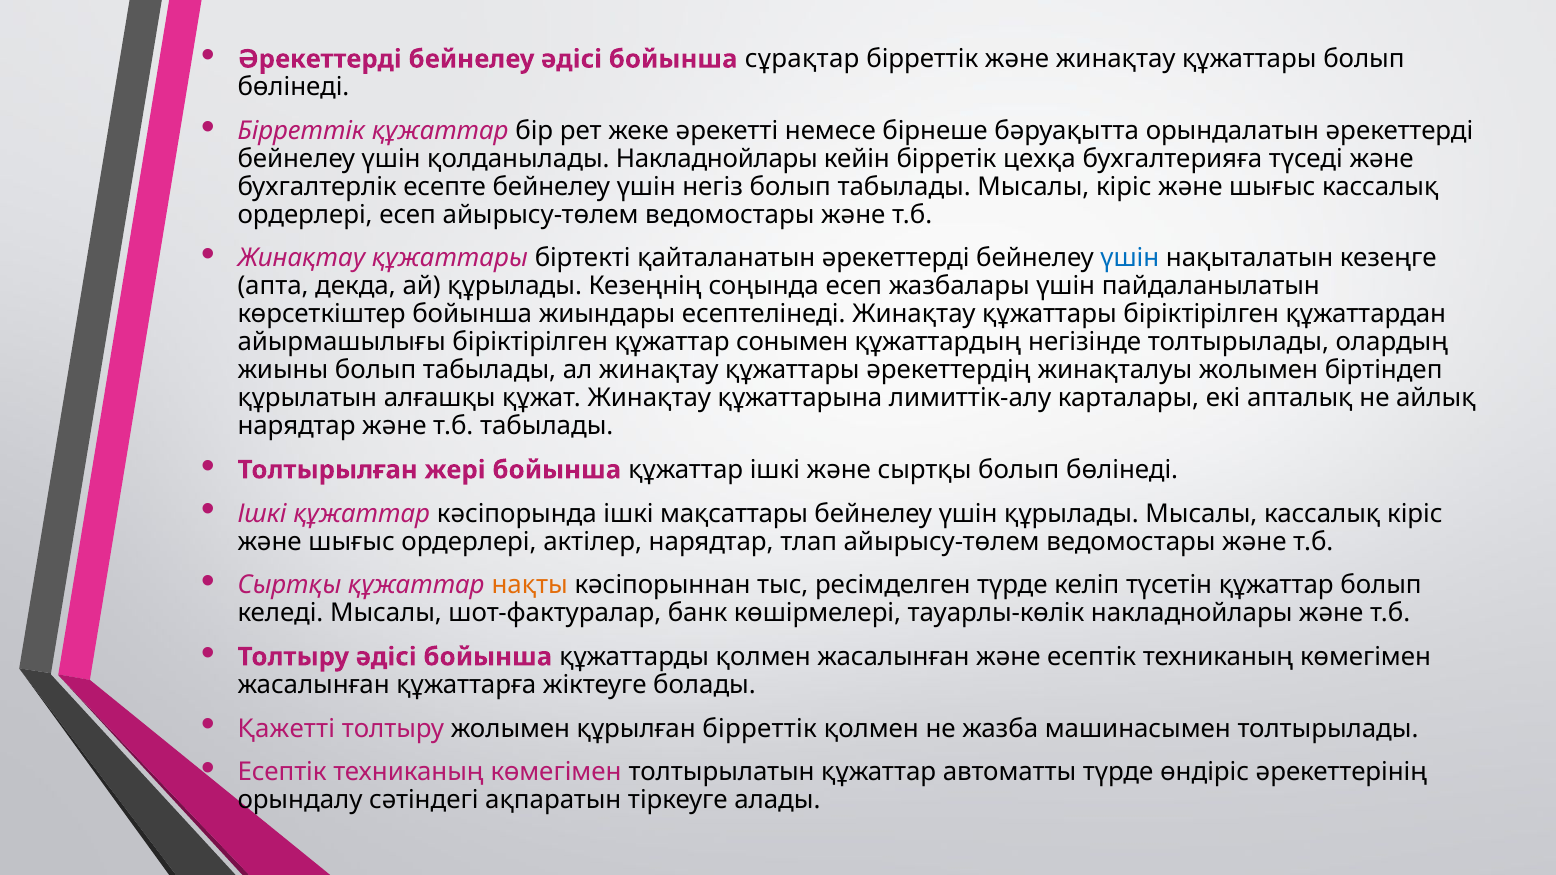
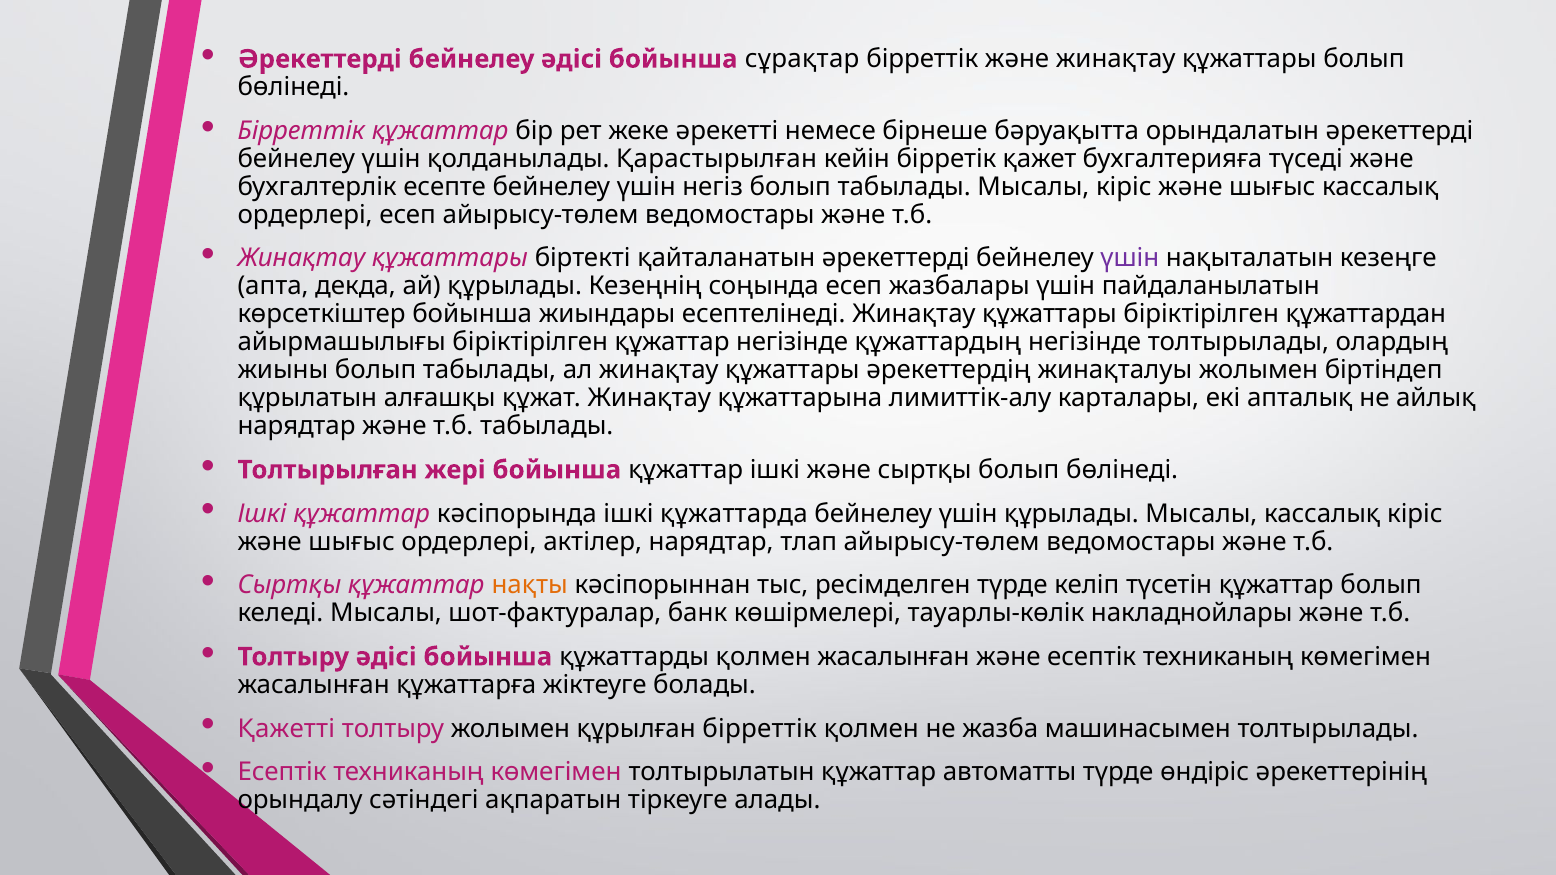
қолданылады Накладнойлары: Накладнойлары -> Қарастырылған (717, 159)
цехқа: цехқа -> қажет (1040, 159)
үшін colour: blue -> purple (1130, 258)
құжаттар сонымен: сонымен -> негізінде (792, 342)
мақсаттары: мақсаттары -> құжаттарда (734, 514)
